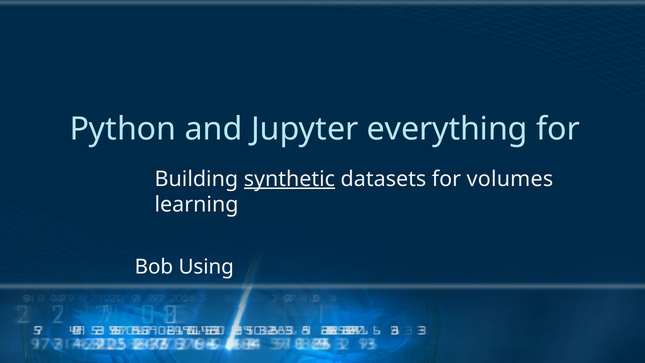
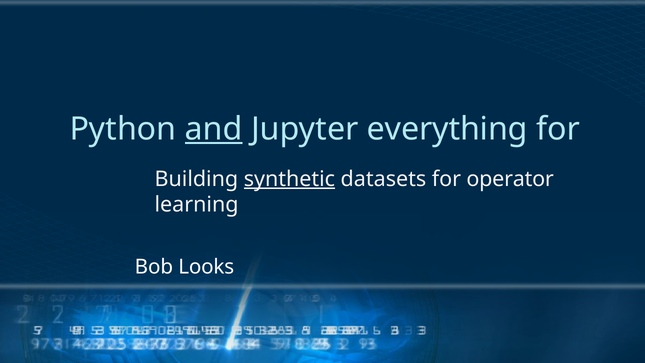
and underline: none -> present (214, 129)
volumes: volumes -> operator (510, 179)
Using: Using -> Looks (206, 267)
